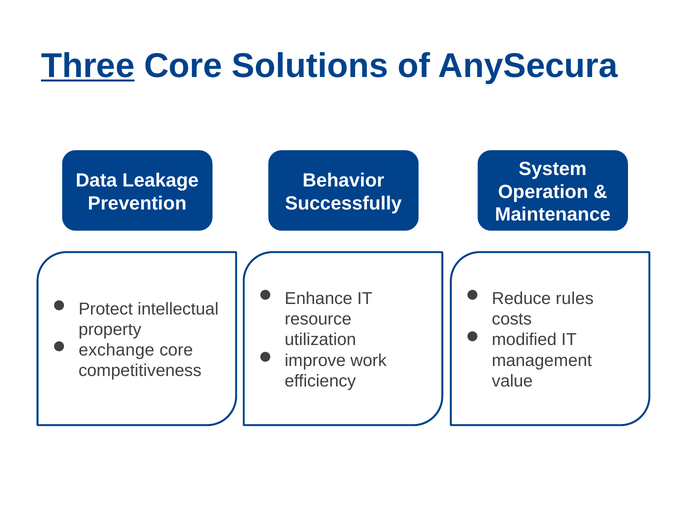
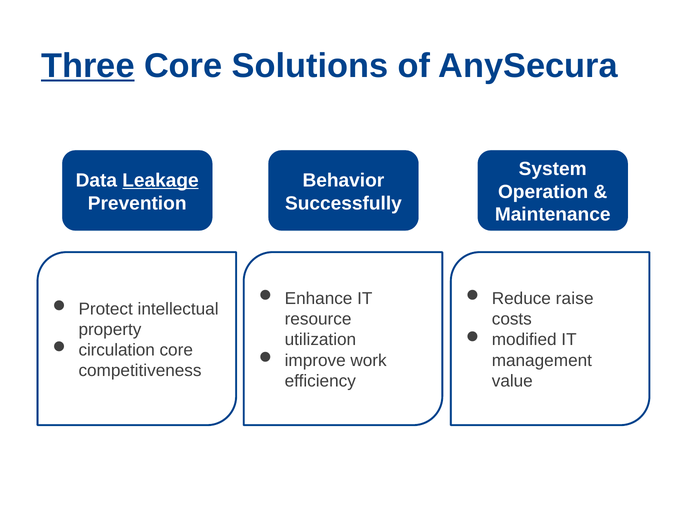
Leakage underline: none -> present (161, 180)
rules: rules -> raise (575, 299)
exchange: exchange -> circulation (117, 350)
